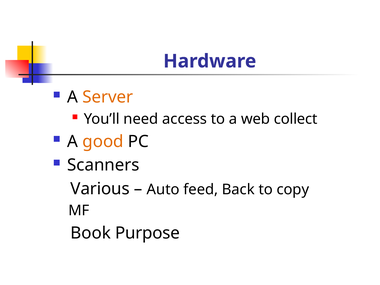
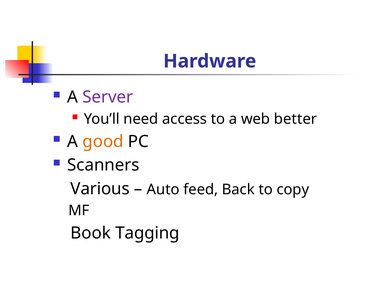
Server colour: orange -> purple (108, 97)
collect: collect -> better (295, 119)
Purpose: Purpose -> Tagging (147, 233)
